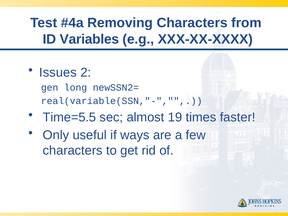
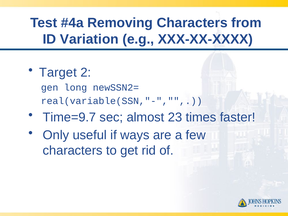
Variables: Variables -> Variation (89, 39)
Issues: Issues -> Target (58, 72)
Time=5.5: Time=5.5 -> Time=9.7 (69, 117)
19: 19 -> 23 (175, 117)
